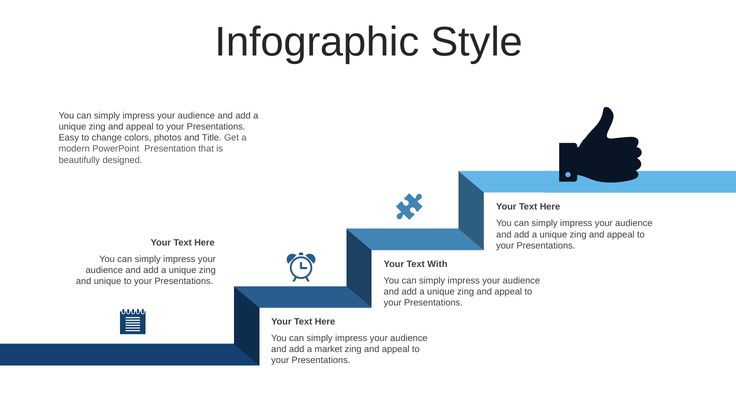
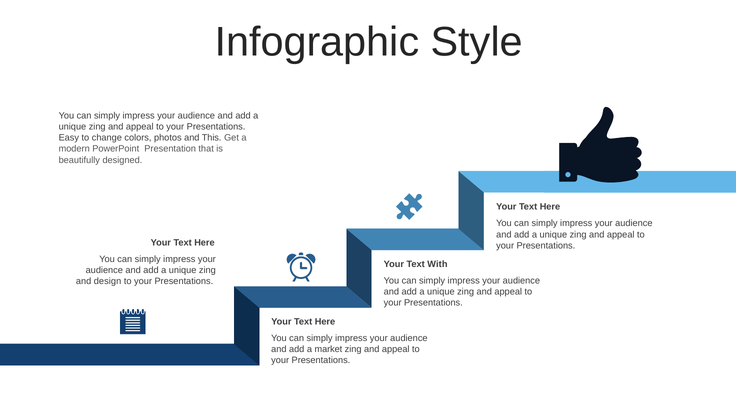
Title: Title -> This (212, 138)
and unique: unique -> design (108, 281)
